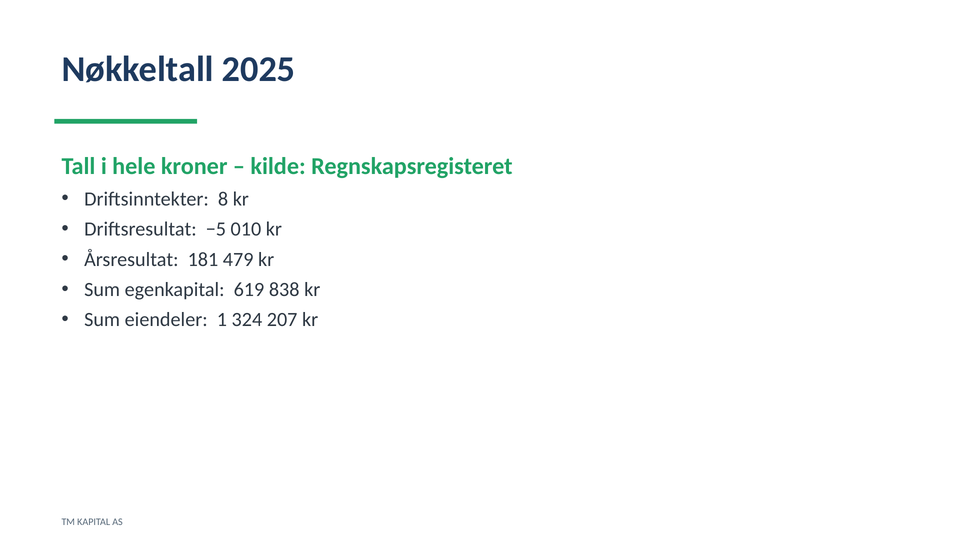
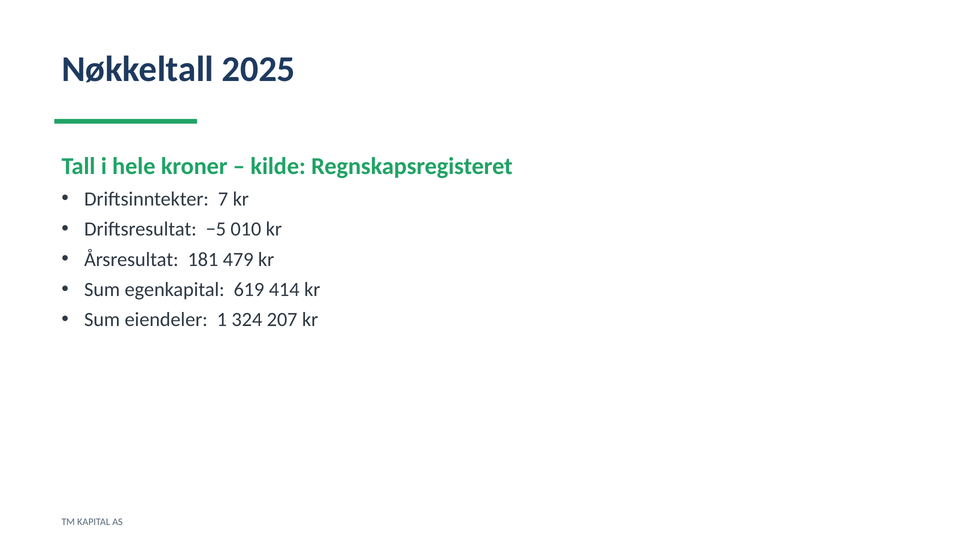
8: 8 -> 7 (223, 199)
838: 838 -> 414 (284, 290)
